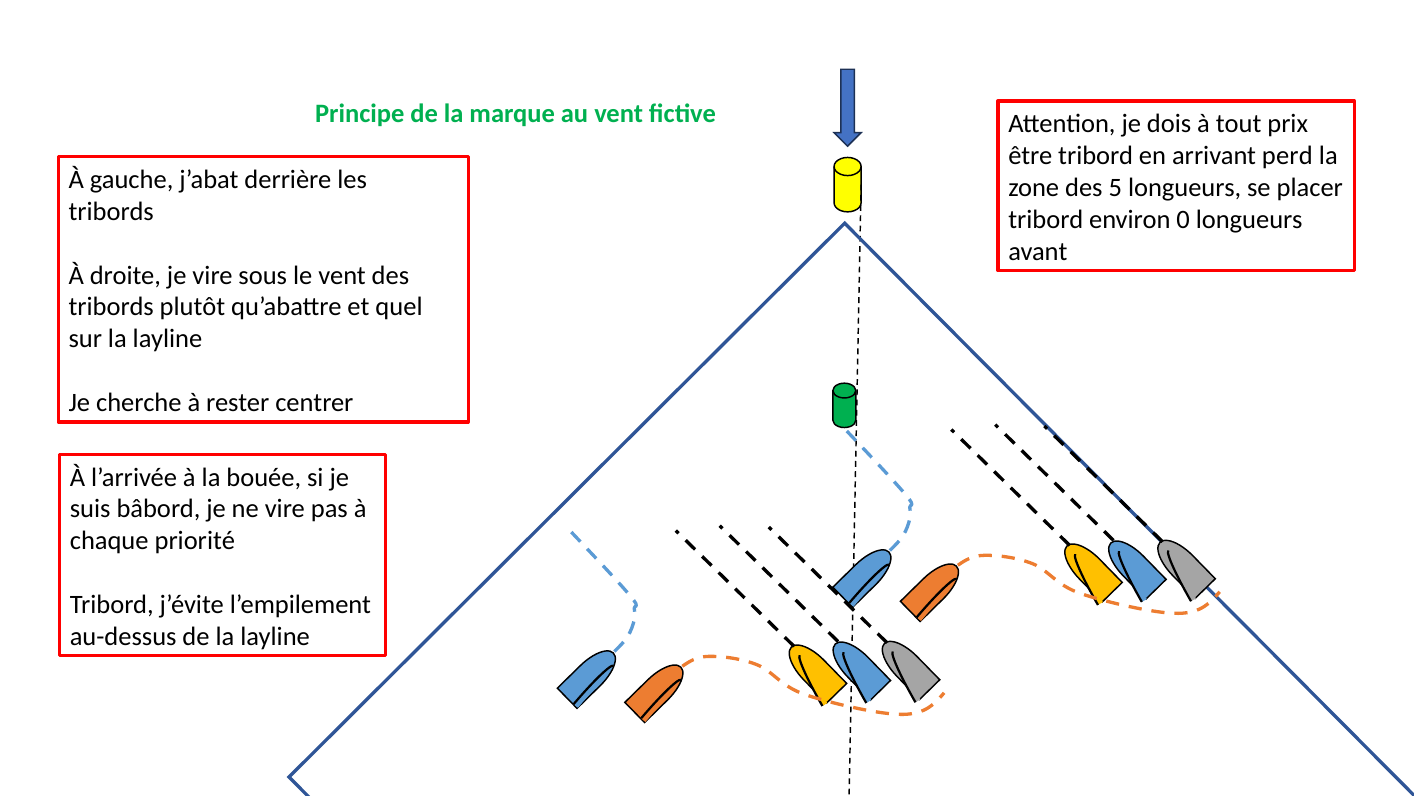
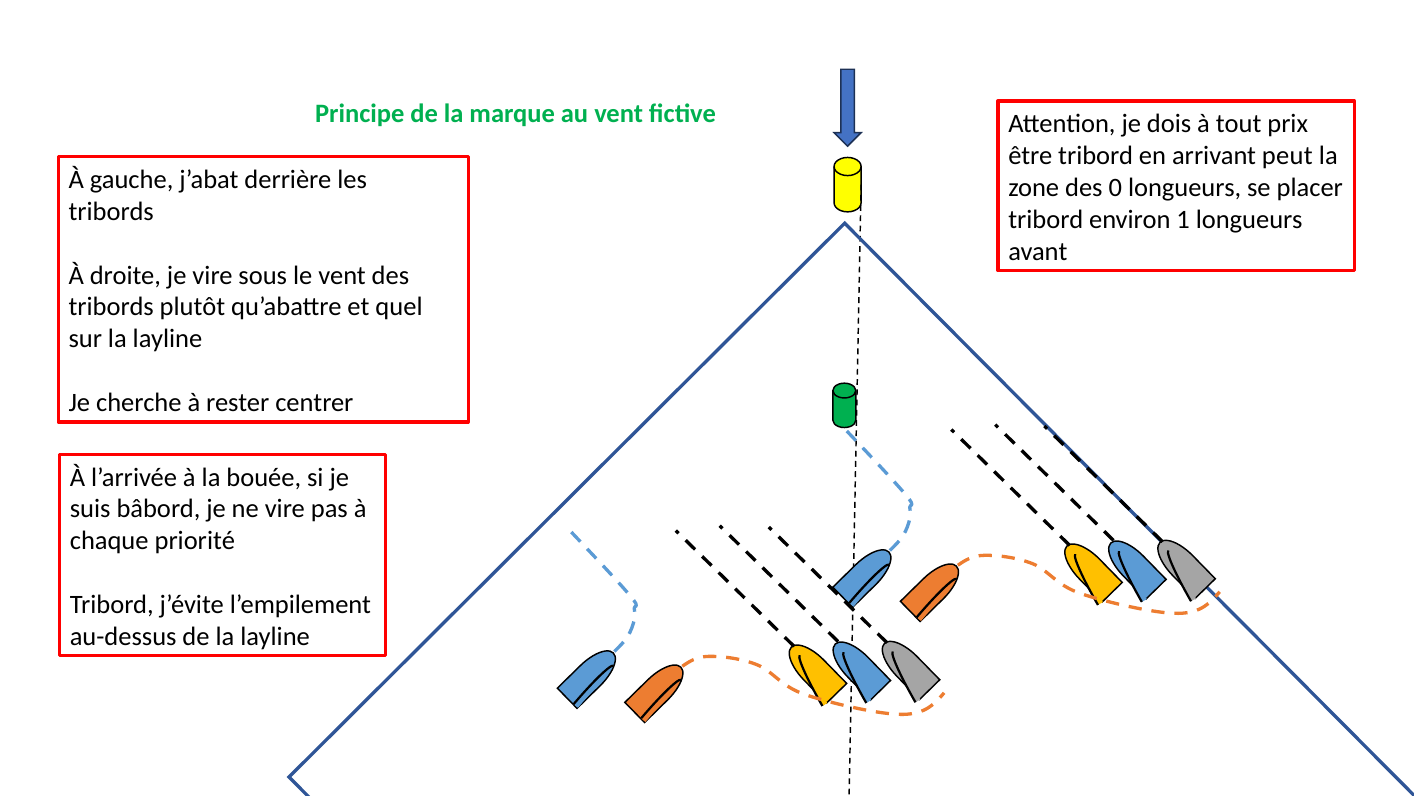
perd: perd -> peut (1287, 156)
5: 5 -> 0 (1115, 188)
0: 0 -> 1 (1183, 219)
